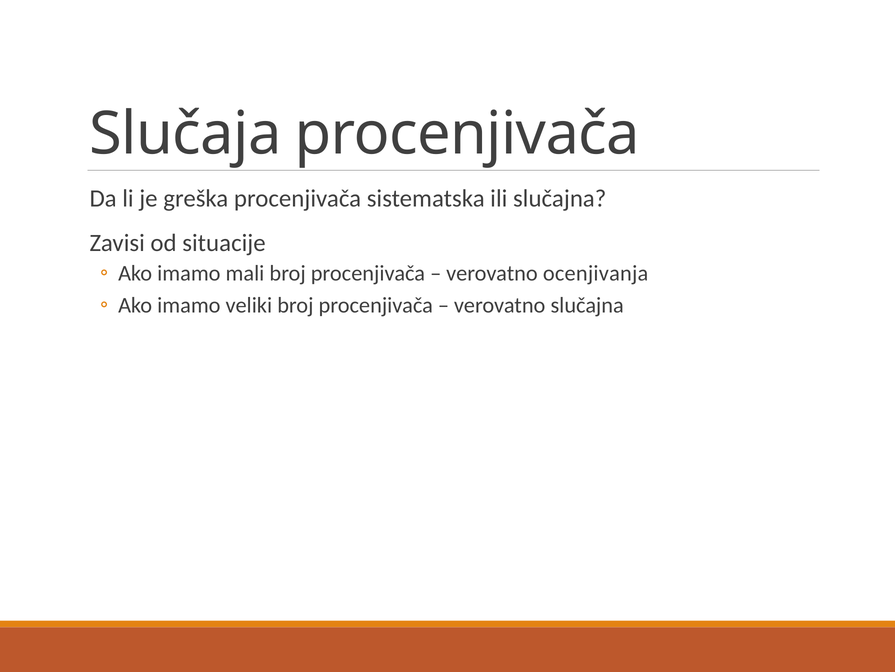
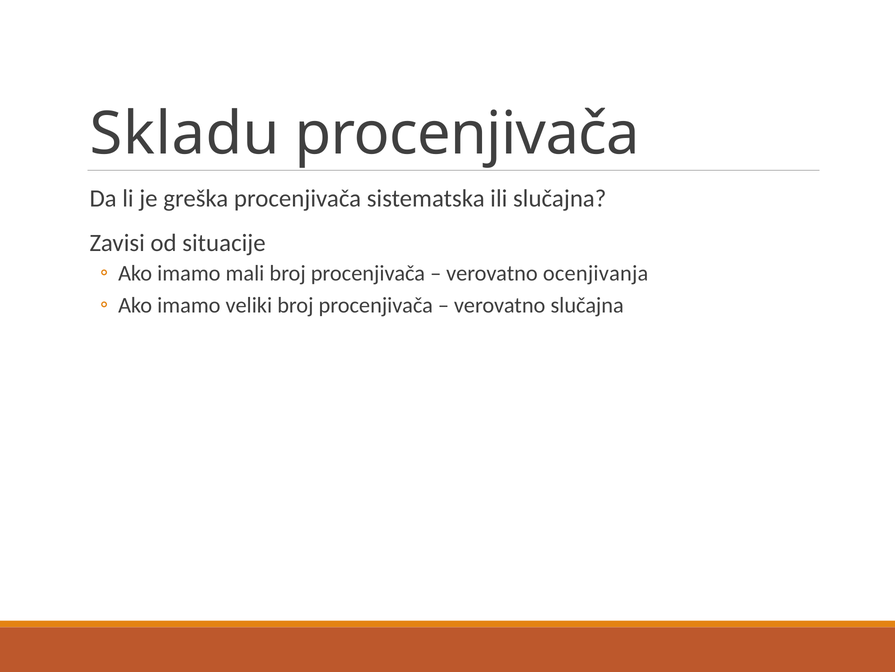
Slučaja: Slučaja -> Skladu (185, 134)
